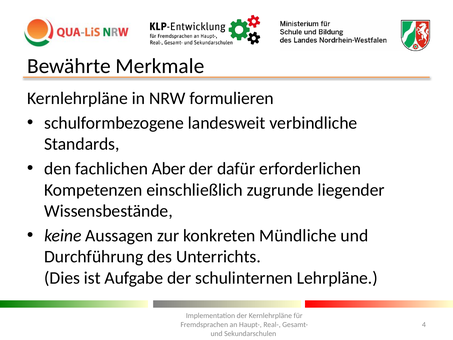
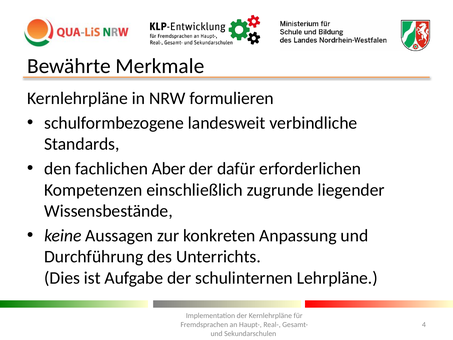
Mündliche: Mündliche -> Anpassung (298, 235)
